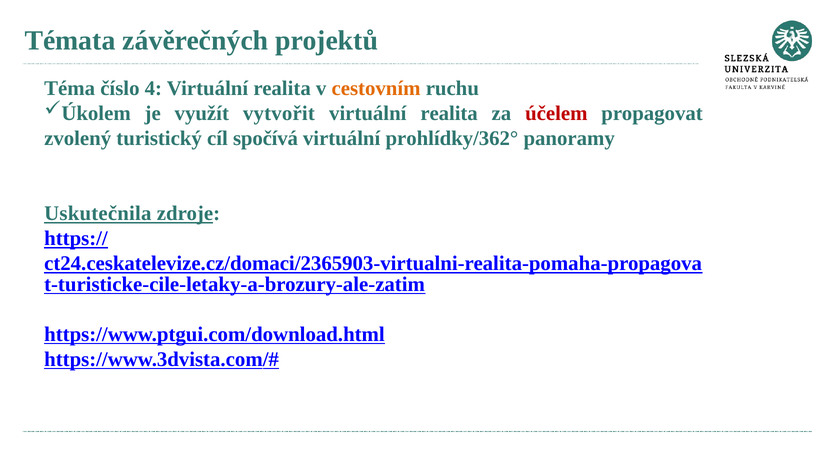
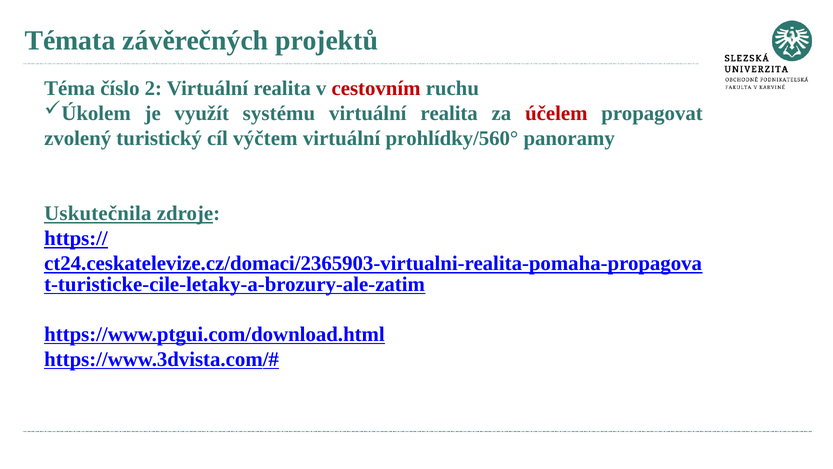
4: 4 -> 2 (153, 88)
cestovním colour: orange -> red (376, 88)
vytvořit: vytvořit -> systému (279, 113)
spočívá: spočívá -> výčtem (265, 138)
prohlídky/362°: prohlídky/362° -> prohlídky/560° (452, 138)
